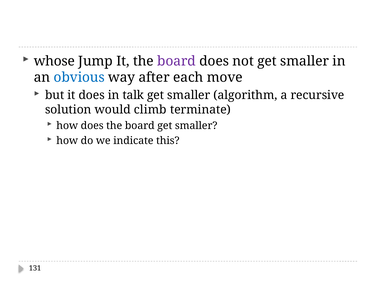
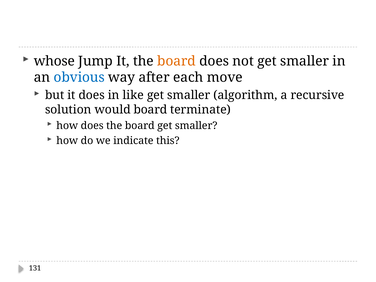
board colour: purple -> orange (177, 61)
talk: talk -> like (133, 95)
would climb: climb -> board (150, 110)
